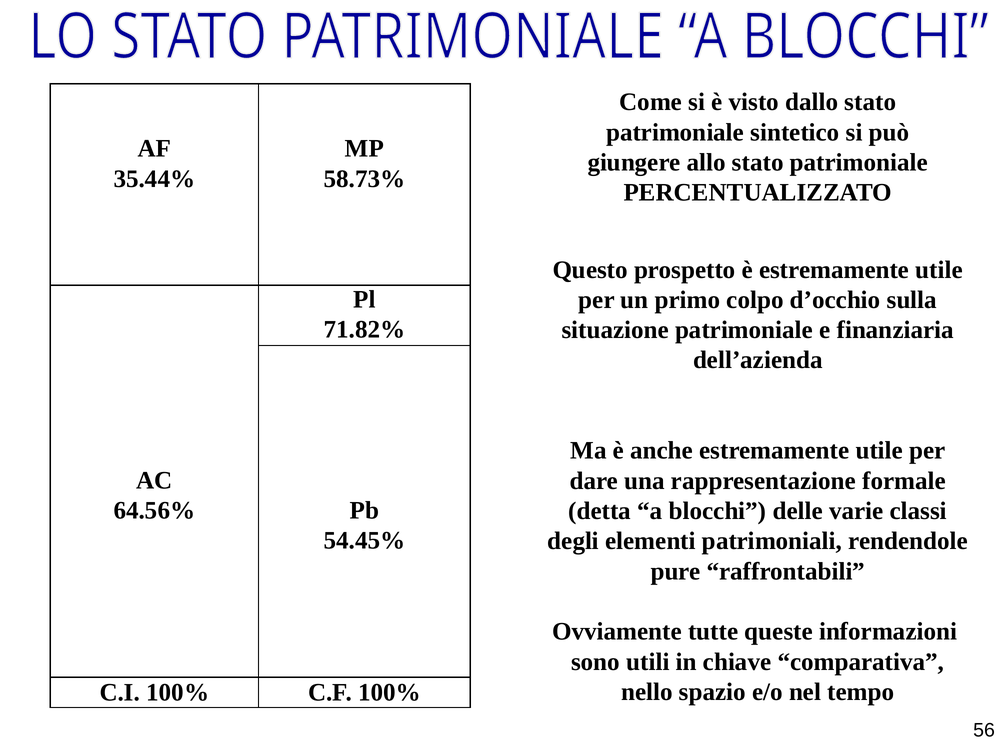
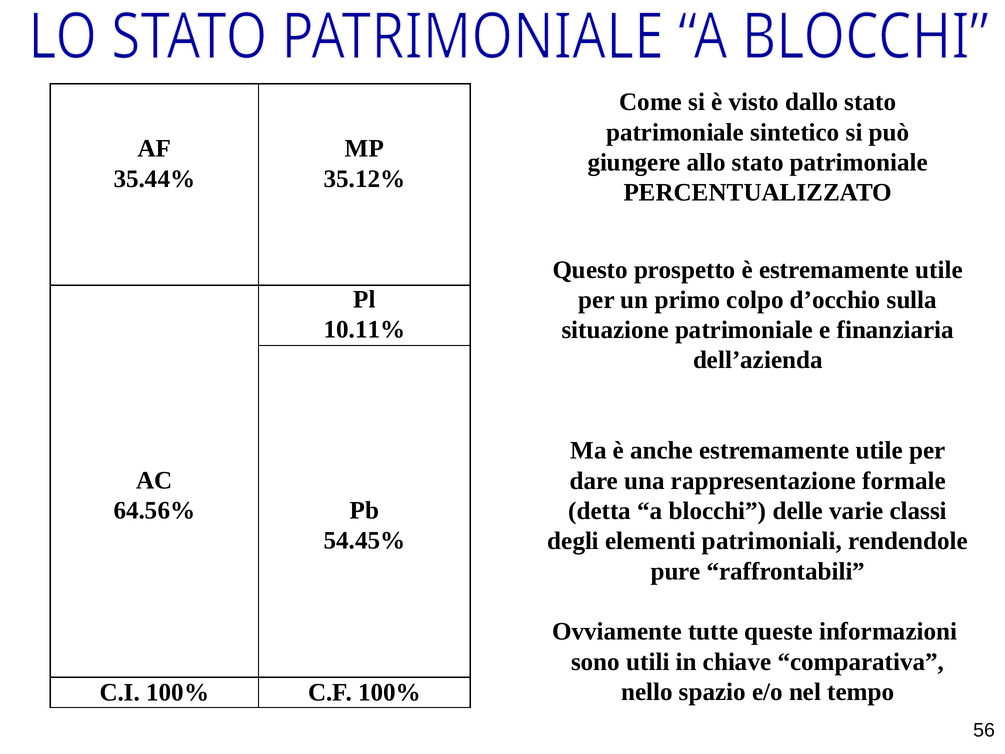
58.73%: 58.73% -> 35.12% (364, 179)
71.82%: 71.82% -> 10.11% (364, 329)
